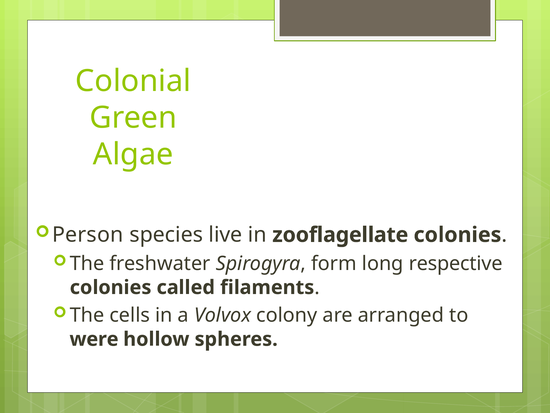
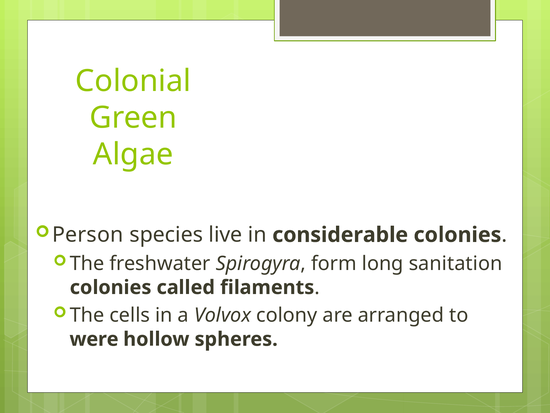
zooflagellate: zooflagellate -> considerable (340, 235)
respective: respective -> sanitation (456, 263)
